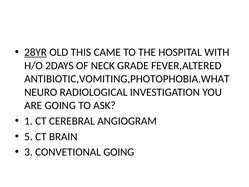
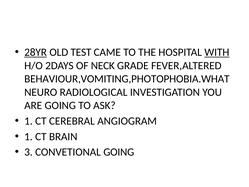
THIS: THIS -> TEST (81, 52)
WITH underline: none -> present (217, 52)
ANTIBIOTIC,VOMITING,PHOTOPHOBIA.WHAT: ANTIBIOTIC,VOMITING,PHOTOPHOBIA.WHAT -> BEHAVIOUR,VOMITING,PHOTOPHOBIA.WHAT (127, 79)
5: 5 -> 1 (28, 136)
